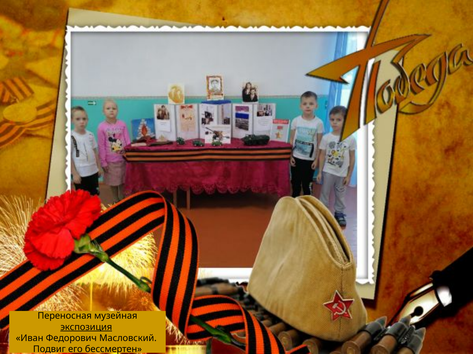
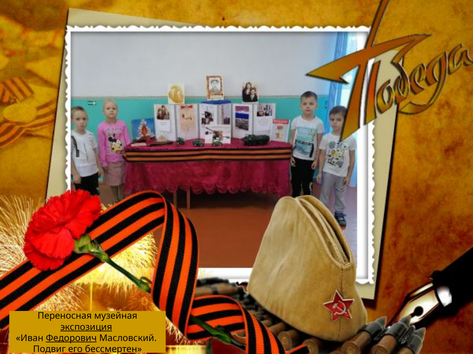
Федорович underline: none -> present (71, 339)
